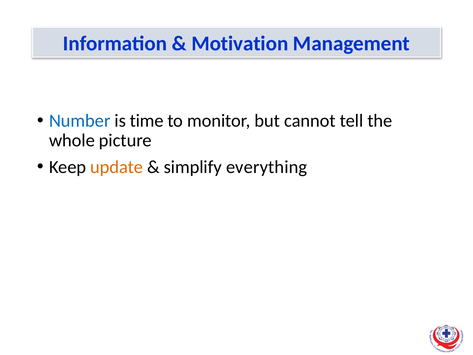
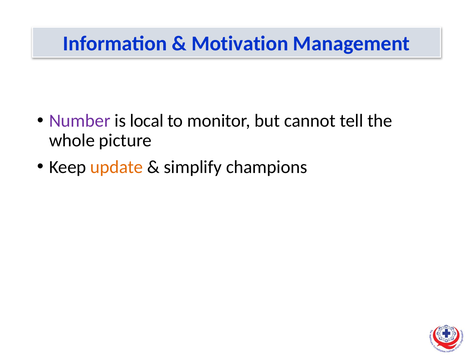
Number colour: blue -> purple (80, 121)
time: time -> local (147, 121)
everything: everything -> champions (267, 167)
